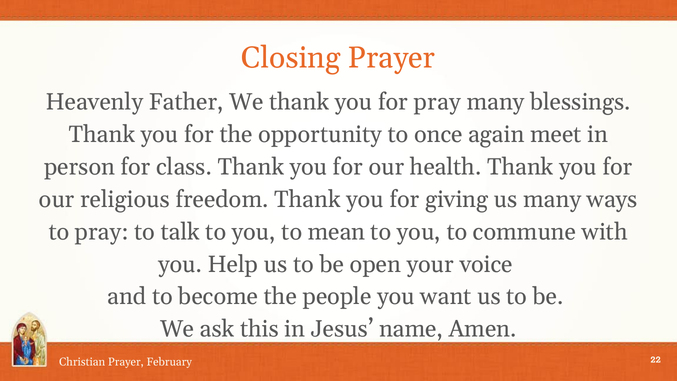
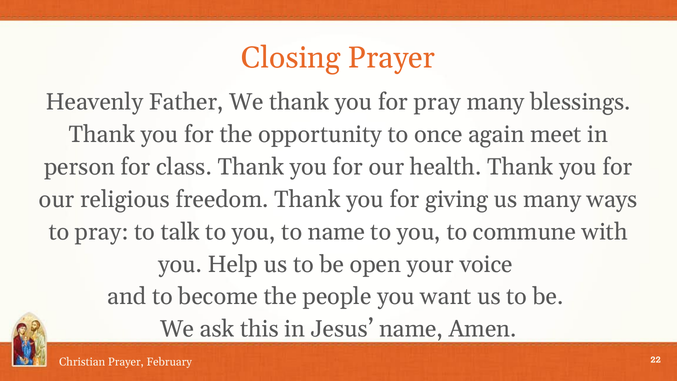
to mean: mean -> name (336, 232)
